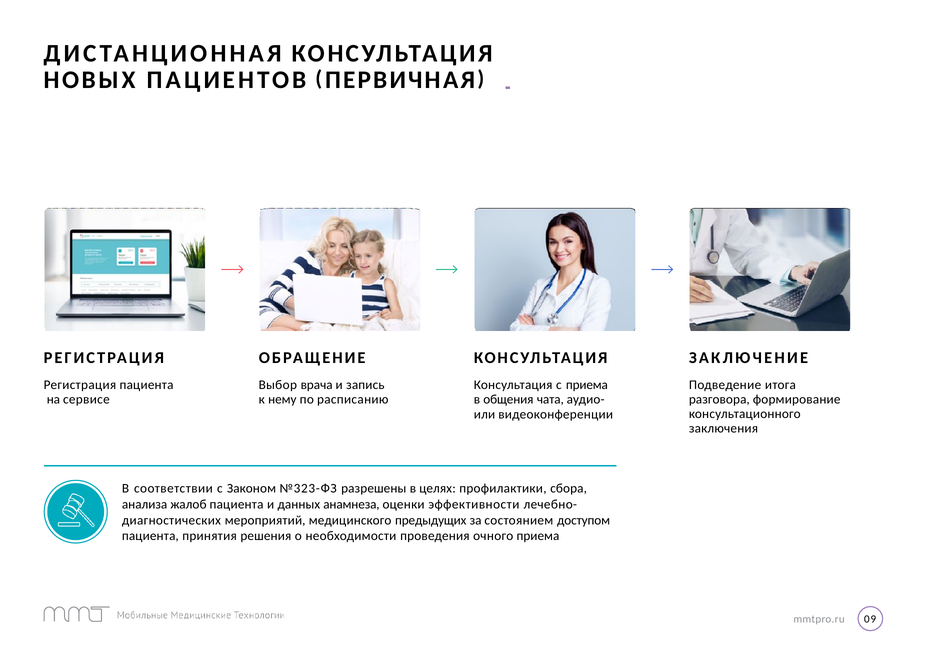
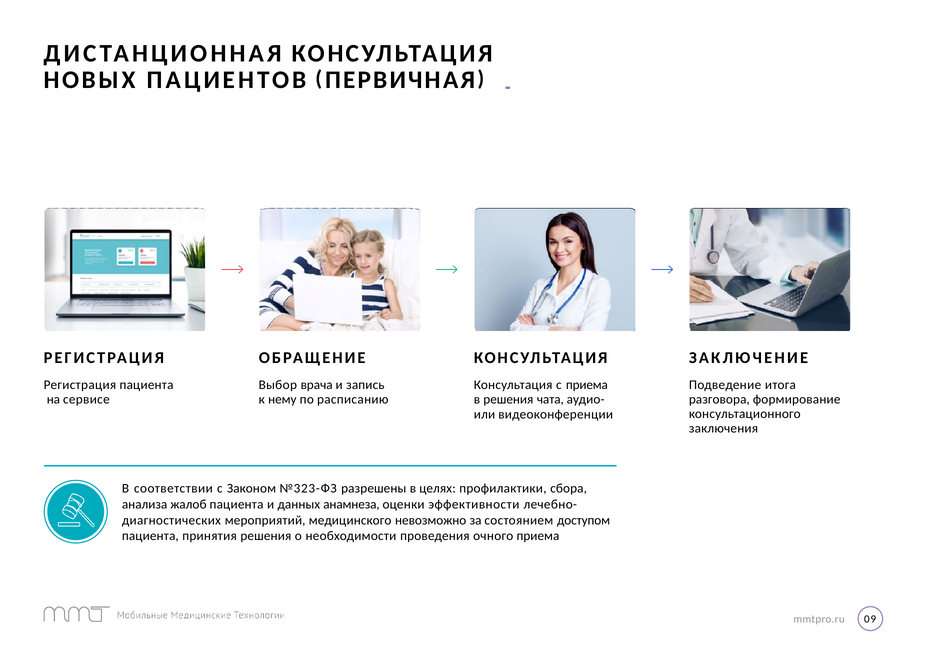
в общения: общения -> решения (508, 400)
предыдущих: предыдущих -> невозможно (431, 520)
